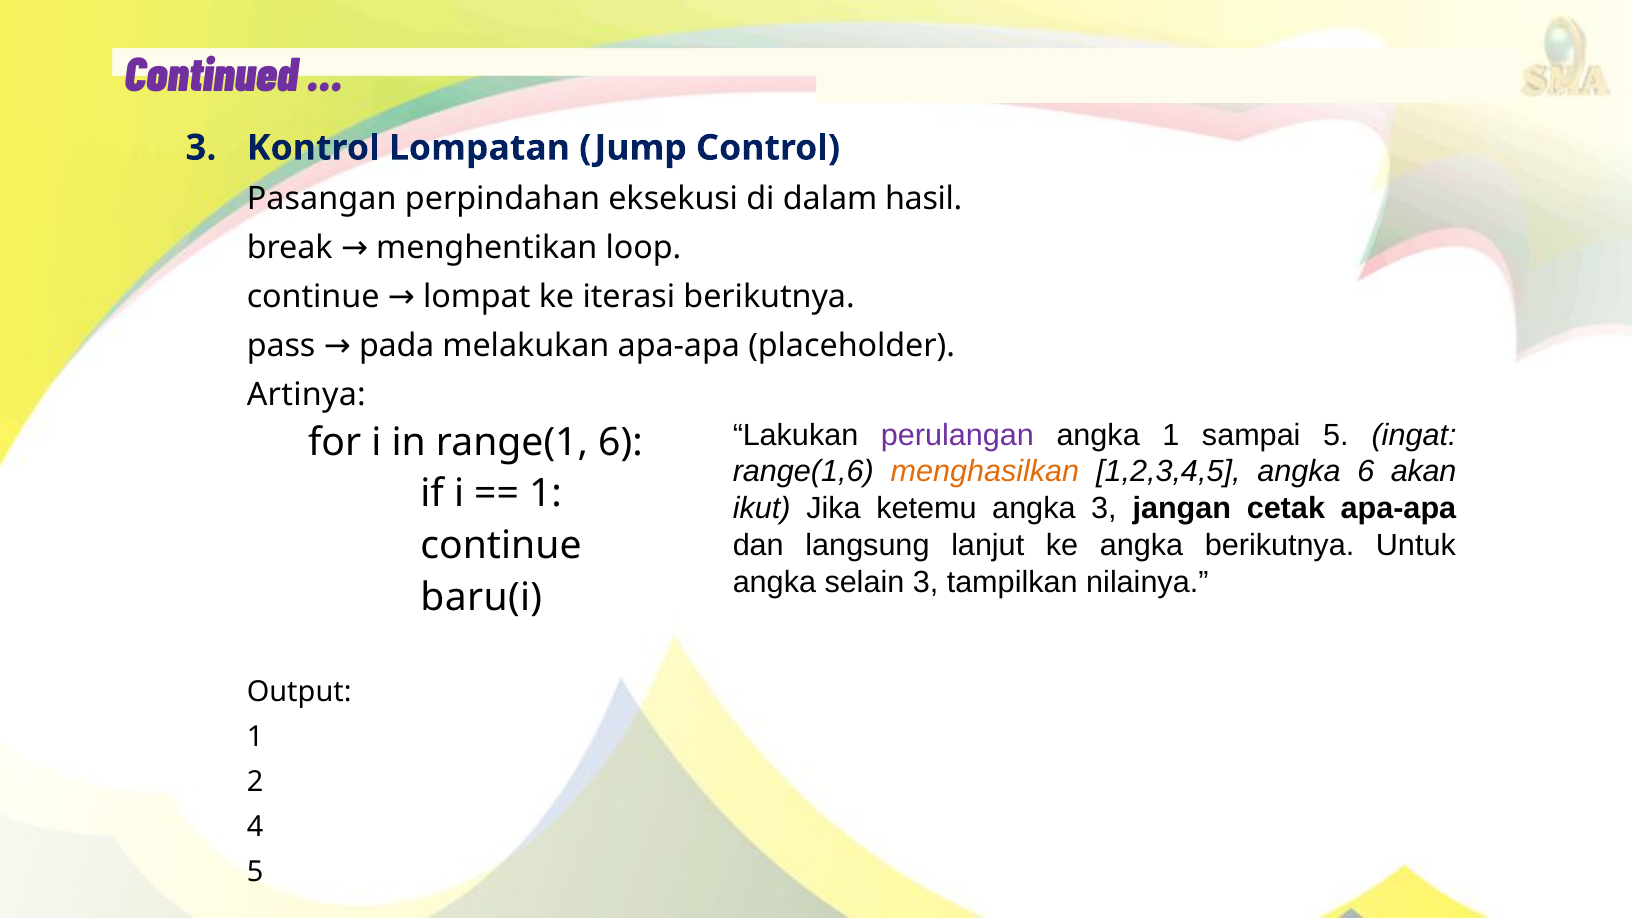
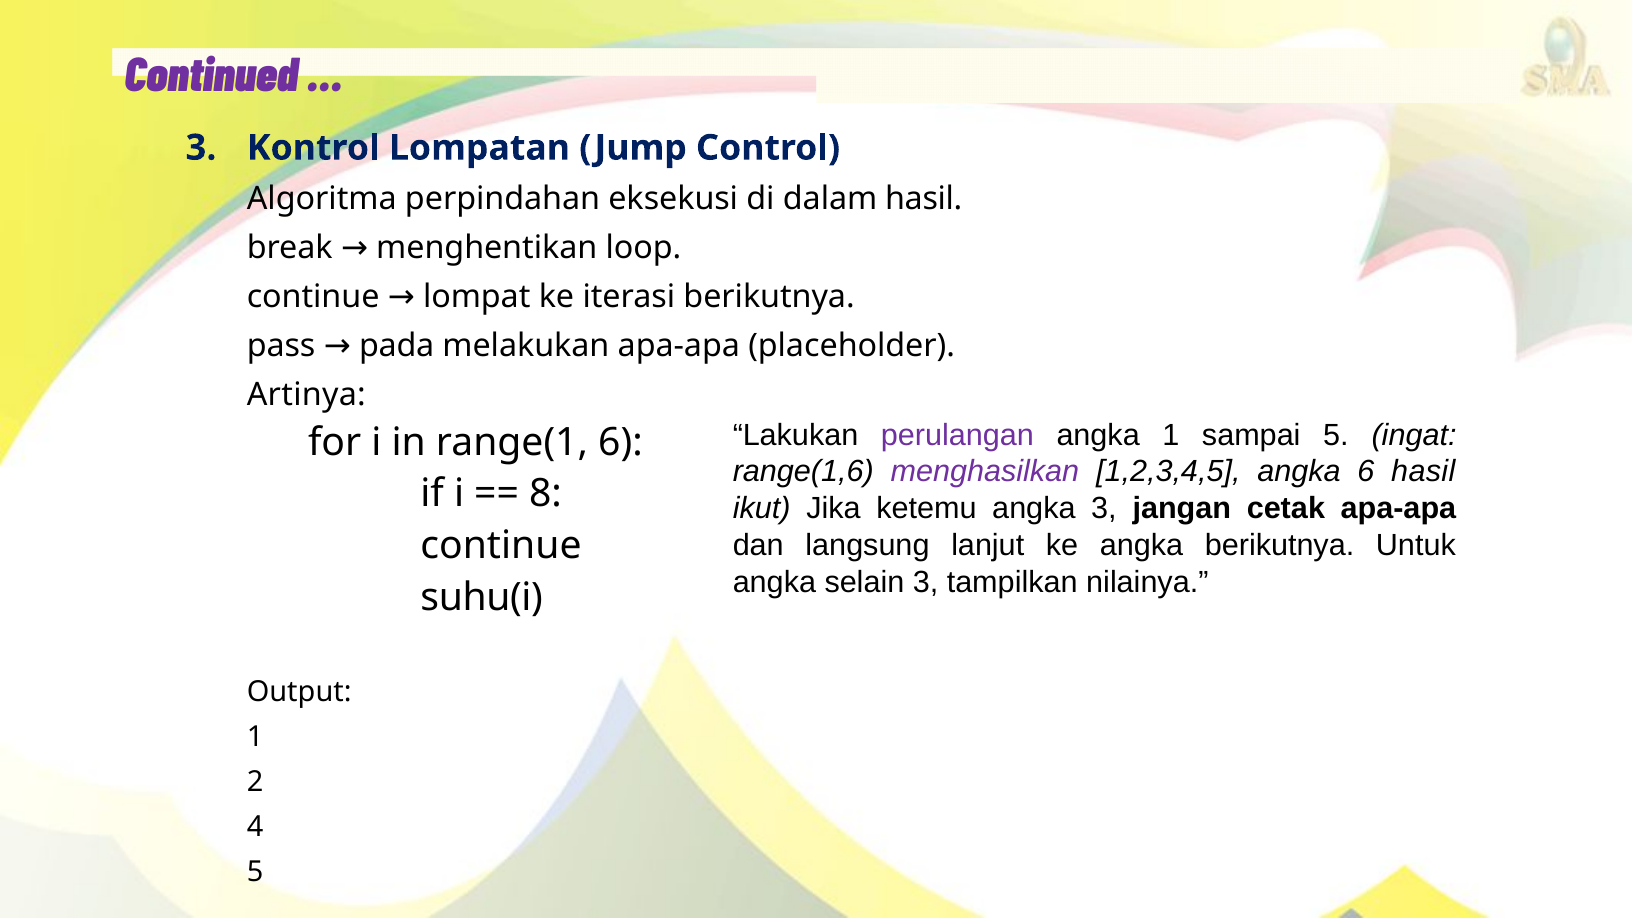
Pasangan: Pasangan -> Algoritma (322, 199)
menghasilkan colour: orange -> purple (985, 472)
6 akan: akan -> hasil (1423, 472)
1: 1 -> 8 (546, 494)
baru(i: baru(i -> suhu(i (482, 597)
